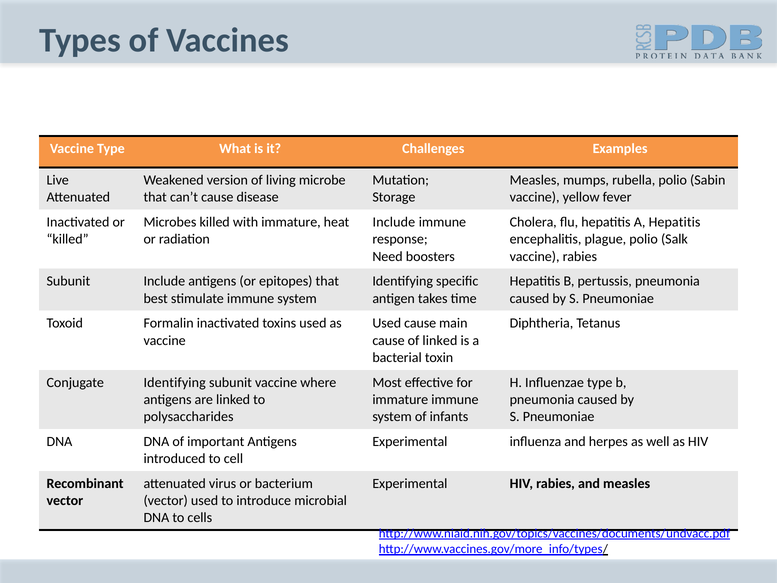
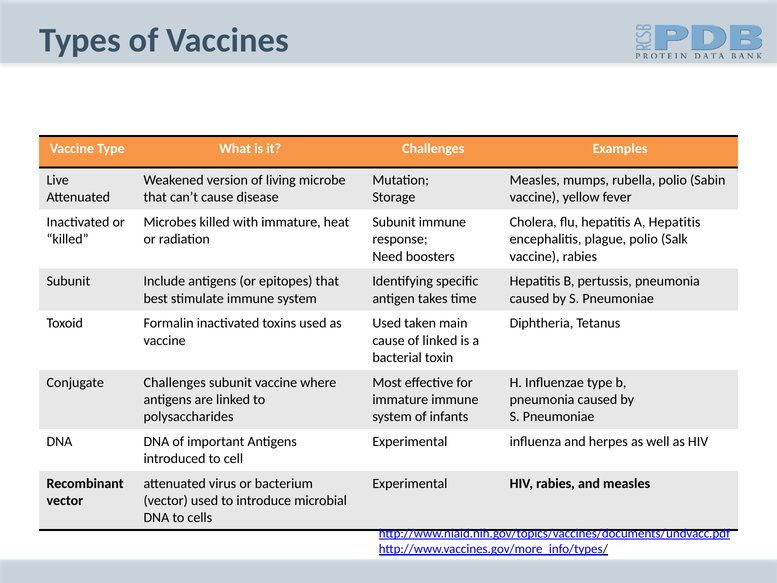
Include: Include -> Subunit (394, 222)
Used cause: cause -> taken (420, 323)
Conjugate Identifying: Identifying -> Challenges (175, 382)
